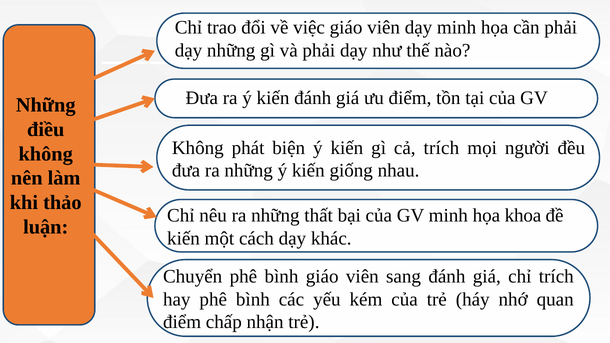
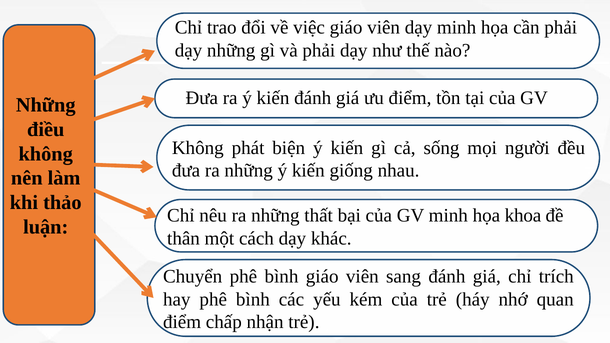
cả trích: trích -> sống (442, 148)
kiến: kiến -> thân (183, 239)
